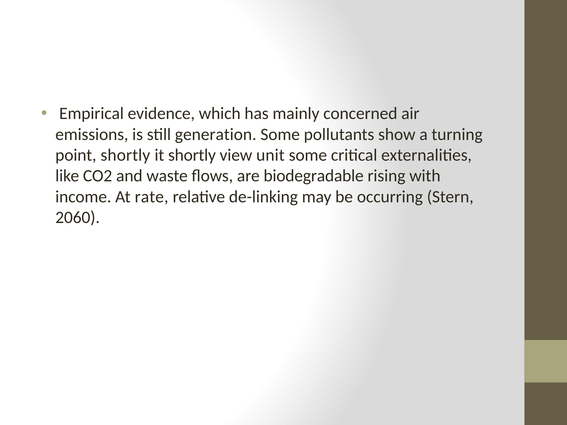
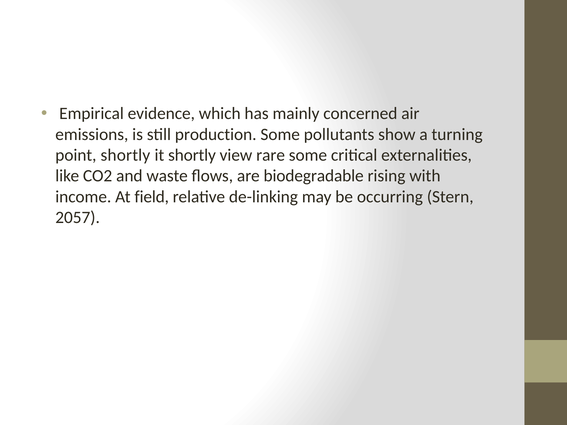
generation: generation -> production (216, 134)
unit: unit -> rare (271, 155)
rate: rate -> field (152, 197)
2060: 2060 -> 2057 (78, 218)
